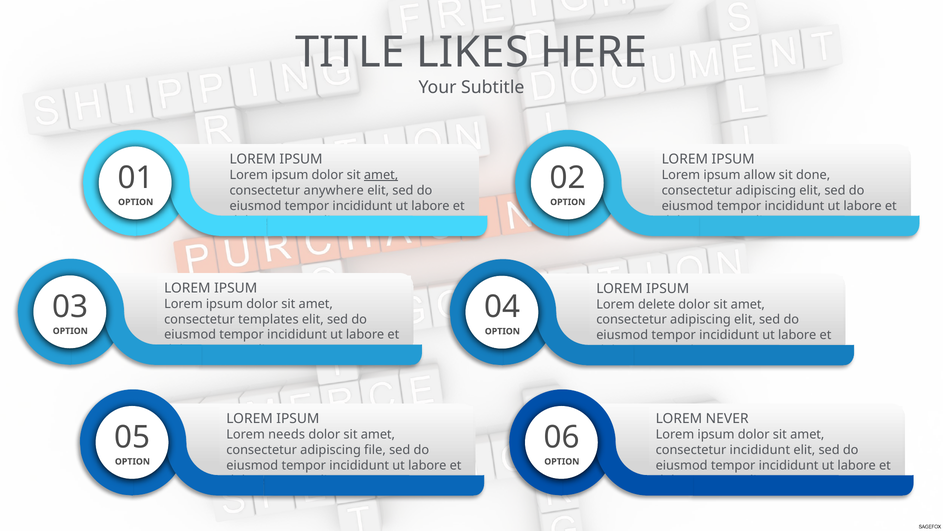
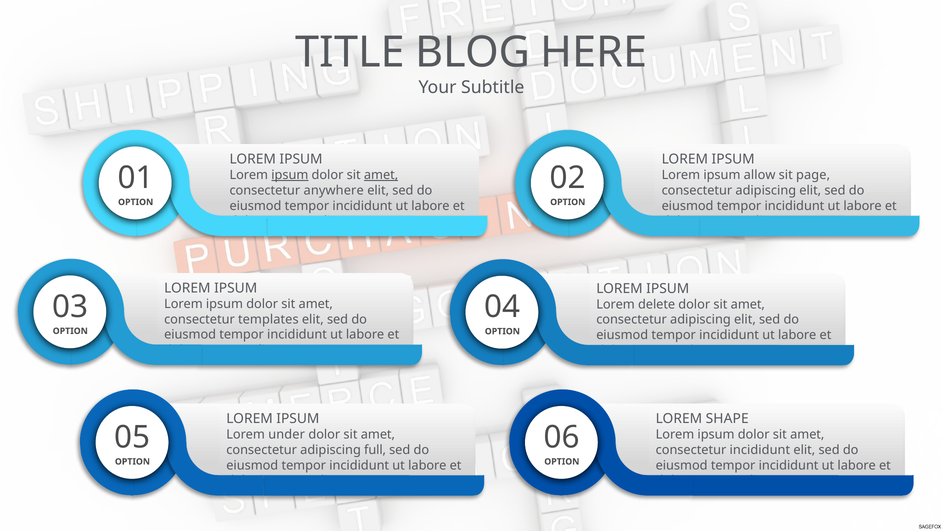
LIKES: LIKES -> BLOG (473, 52)
ipsum underline: none -> present (290, 175)
done: done -> page (813, 175)
NEVER: NEVER -> SHAPE (727, 418)
needs: needs -> under (287, 434)
file: file -> full (375, 449)
